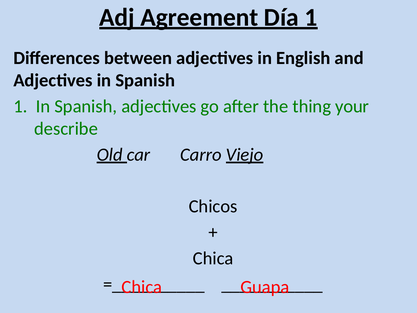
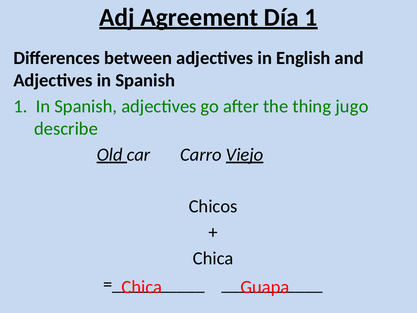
your: your -> jugo (352, 106)
